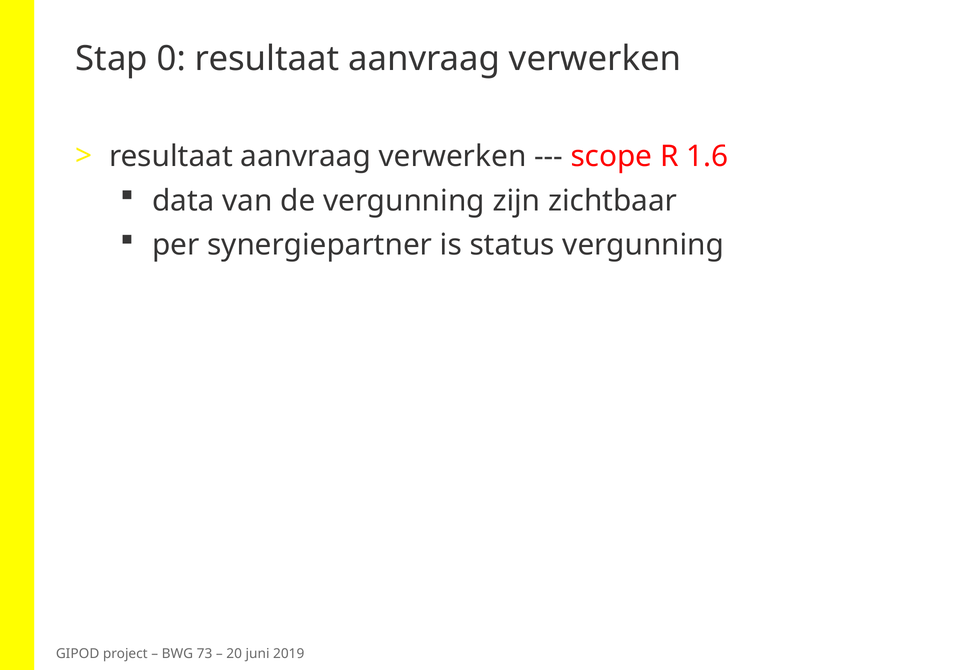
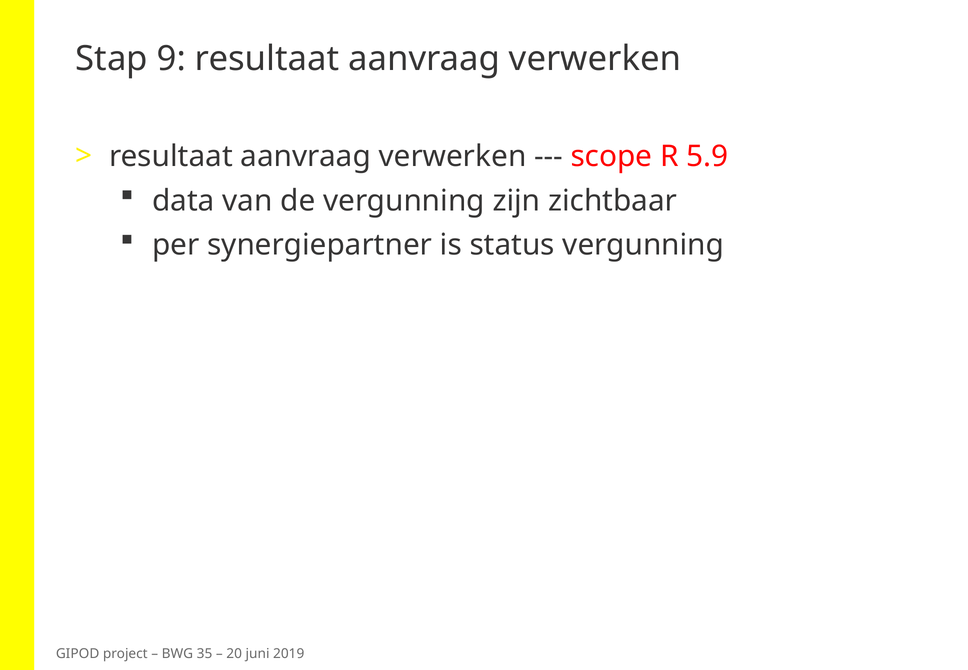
0: 0 -> 9 (171, 59)
1.6: 1.6 -> 5.9 (707, 156)
73: 73 -> 35 (205, 654)
